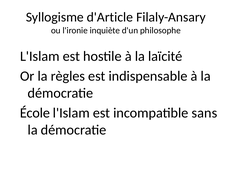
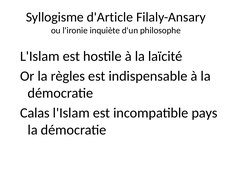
École: École -> Calas (35, 113)
sans: sans -> pays (205, 113)
